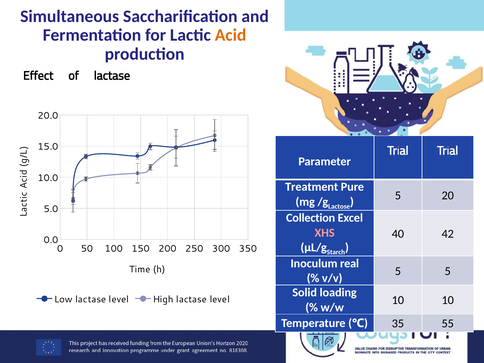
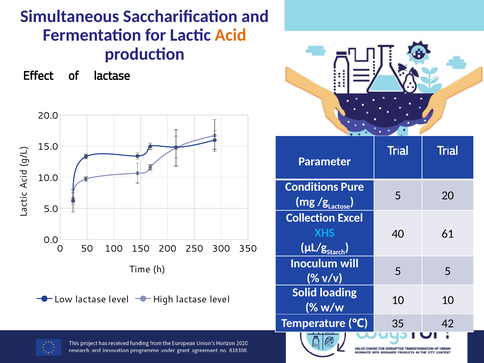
Treatment: Treatment -> Conditions (312, 187)
XHS colour: pink -> light blue (325, 233)
42: 42 -> 61 (448, 234)
real: real -> will (349, 264)
55: 55 -> 42 (448, 324)
